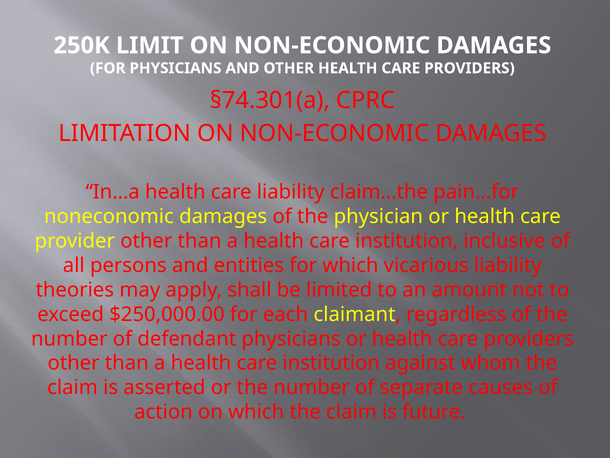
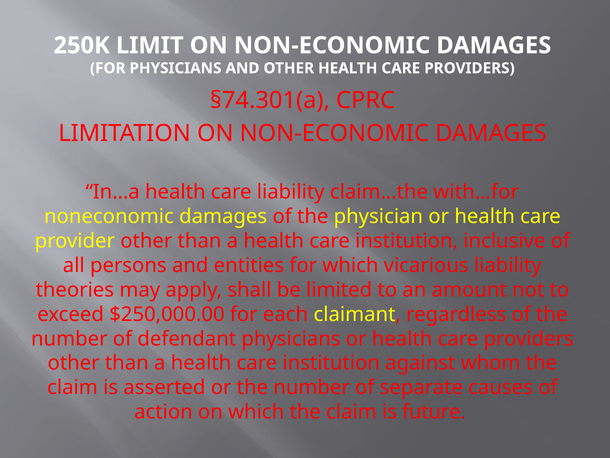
pain…for: pain…for -> with…for (476, 192)
